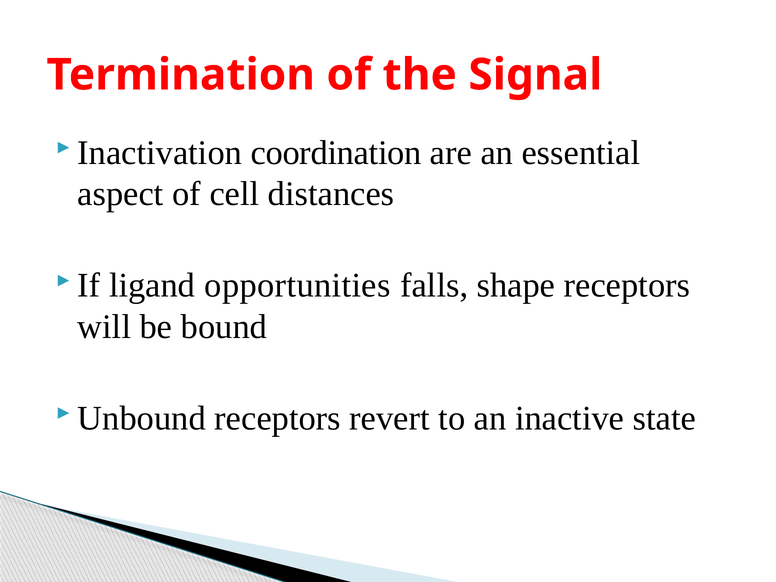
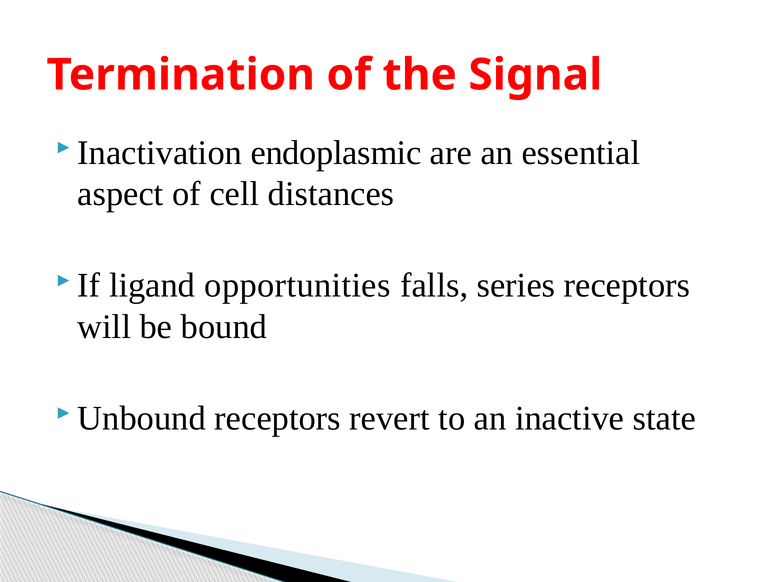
coordination: coordination -> endoplasmic (336, 153)
shape: shape -> series (516, 285)
